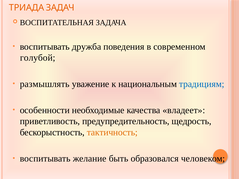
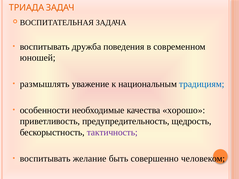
голубой: голубой -> юношей (38, 58)
владеет: владеет -> хорошо (184, 110)
тактичность colour: orange -> purple (112, 133)
образовался: образовался -> совершенно (155, 159)
